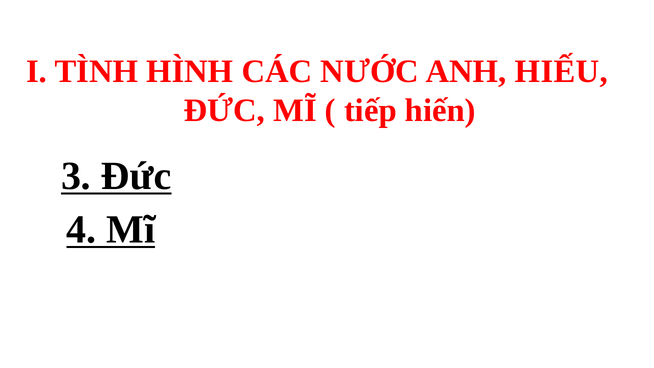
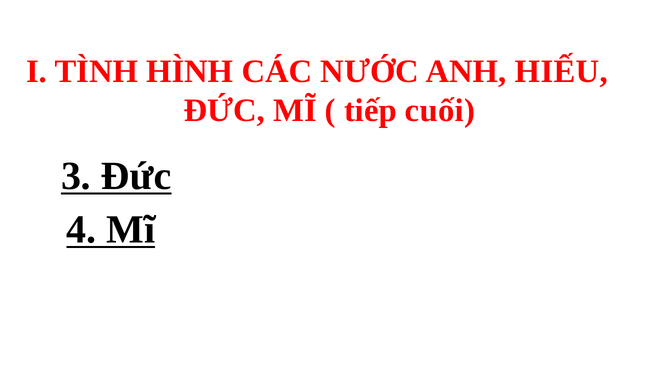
hiến: hiến -> cuối (440, 110)
